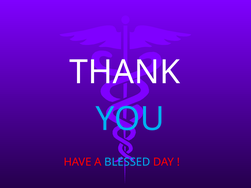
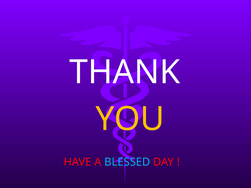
YOU colour: light blue -> yellow (130, 119)
